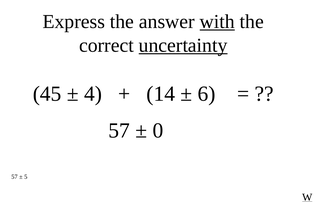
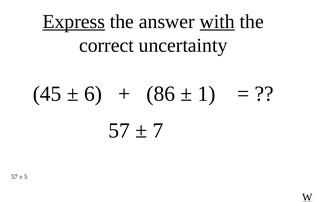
Express underline: none -> present (74, 22)
uncertainty underline: present -> none (183, 45)
4: 4 -> 6 (93, 94)
14: 14 -> 86 (161, 94)
6: 6 -> 1 (207, 94)
0: 0 -> 7 (158, 130)
